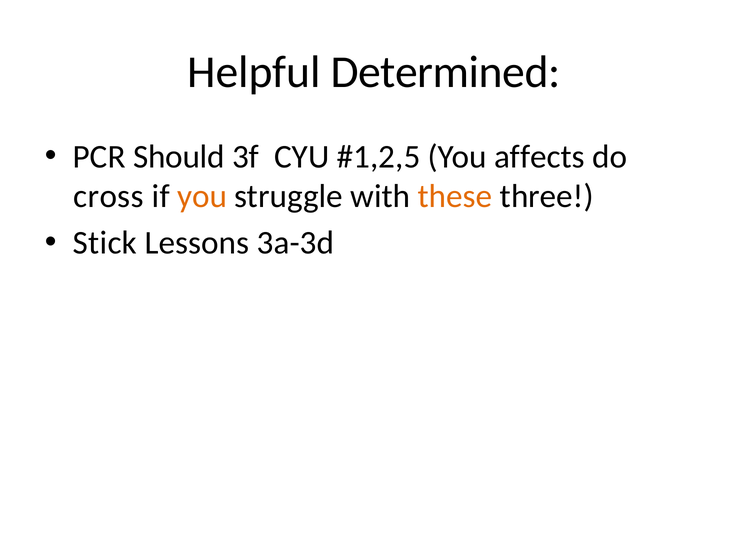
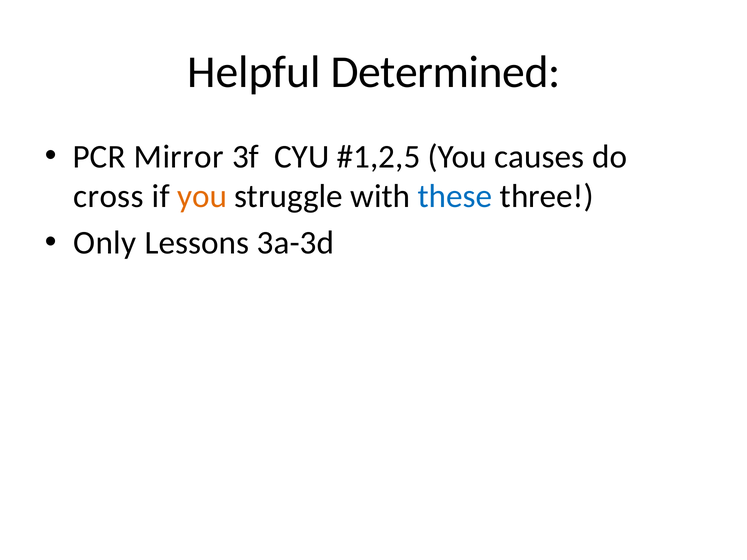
Should: Should -> Mirror (179, 157)
affects: affects -> causes (539, 157)
these colour: orange -> blue (455, 197)
Stick: Stick -> Only (105, 243)
